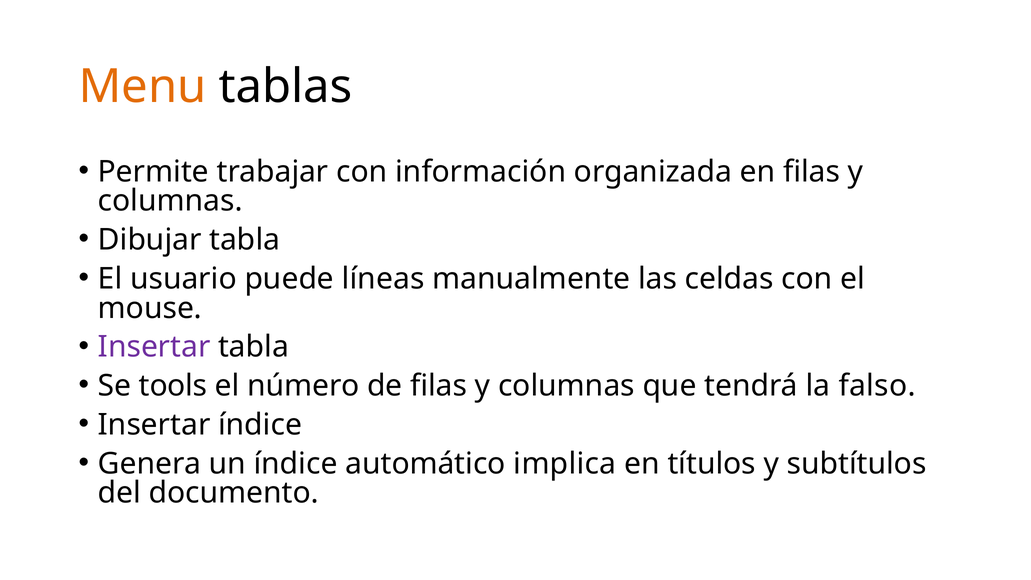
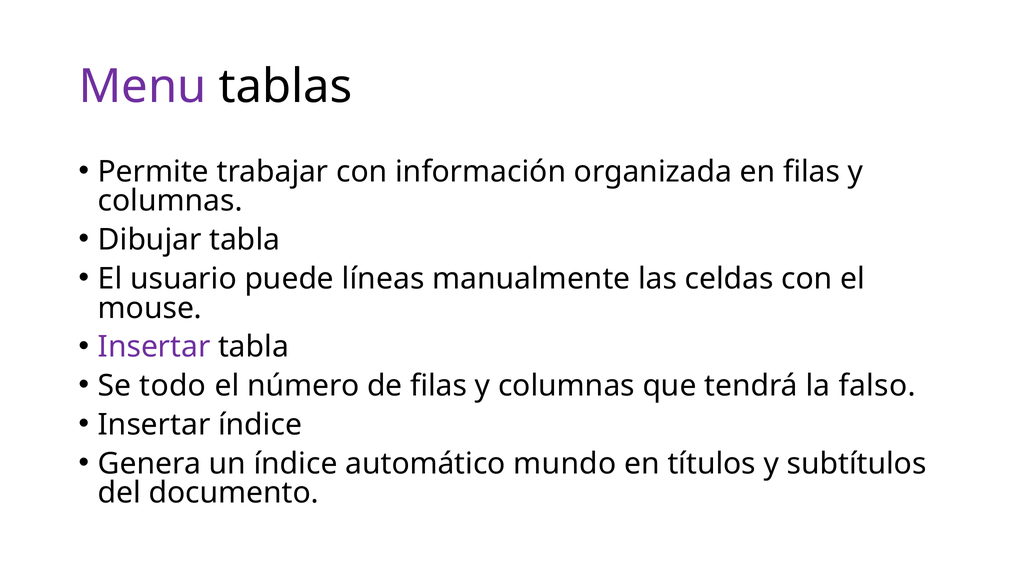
Menu colour: orange -> purple (143, 87)
tools: tools -> todo (173, 386)
implica: implica -> mundo (565, 464)
